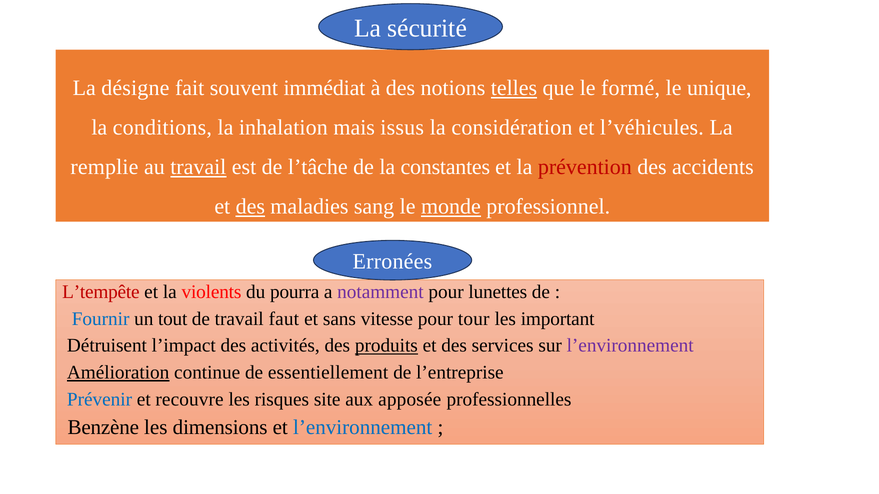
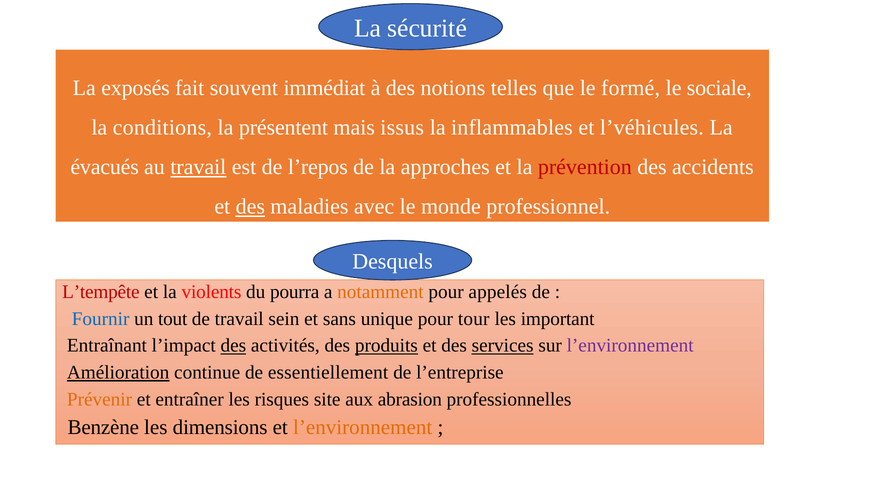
désigne: désigne -> exposés (136, 88)
telles underline: present -> none (514, 88)
unique: unique -> sociale (719, 88)
inhalation: inhalation -> présentent (283, 128)
considération: considération -> inflammables (512, 128)
remplie: remplie -> évacués (105, 167)
l’tâche: l’tâche -> l’repos (318, 167)
constantes: constantes -> approches (445, 167)
sang: sang -> avec (374, 207)
monde underline: present -> none (451, 207)
Erronées: Erronées -> Desquels (393, 262)
notamment colour: purple -> orange (380, 292)
lunettes: lunettes -> appelés (498, 292)
faut: faut -> sein (284, 319)
vitesse: vitesse -> unique (387, 319)
Détruisent: Détruisent -> Entraînant (107, 346)
des underline: none -> present (233, 346)
services underline: none -> present (503, 346)
Prévenir colour: blue -> orange (100, 400)
recouvre: recouvre -> entraîner (190, 400)
apposée: apposée -> abrasion (410, 400)
l’environnement colour: blue -> orange (363, 428)
